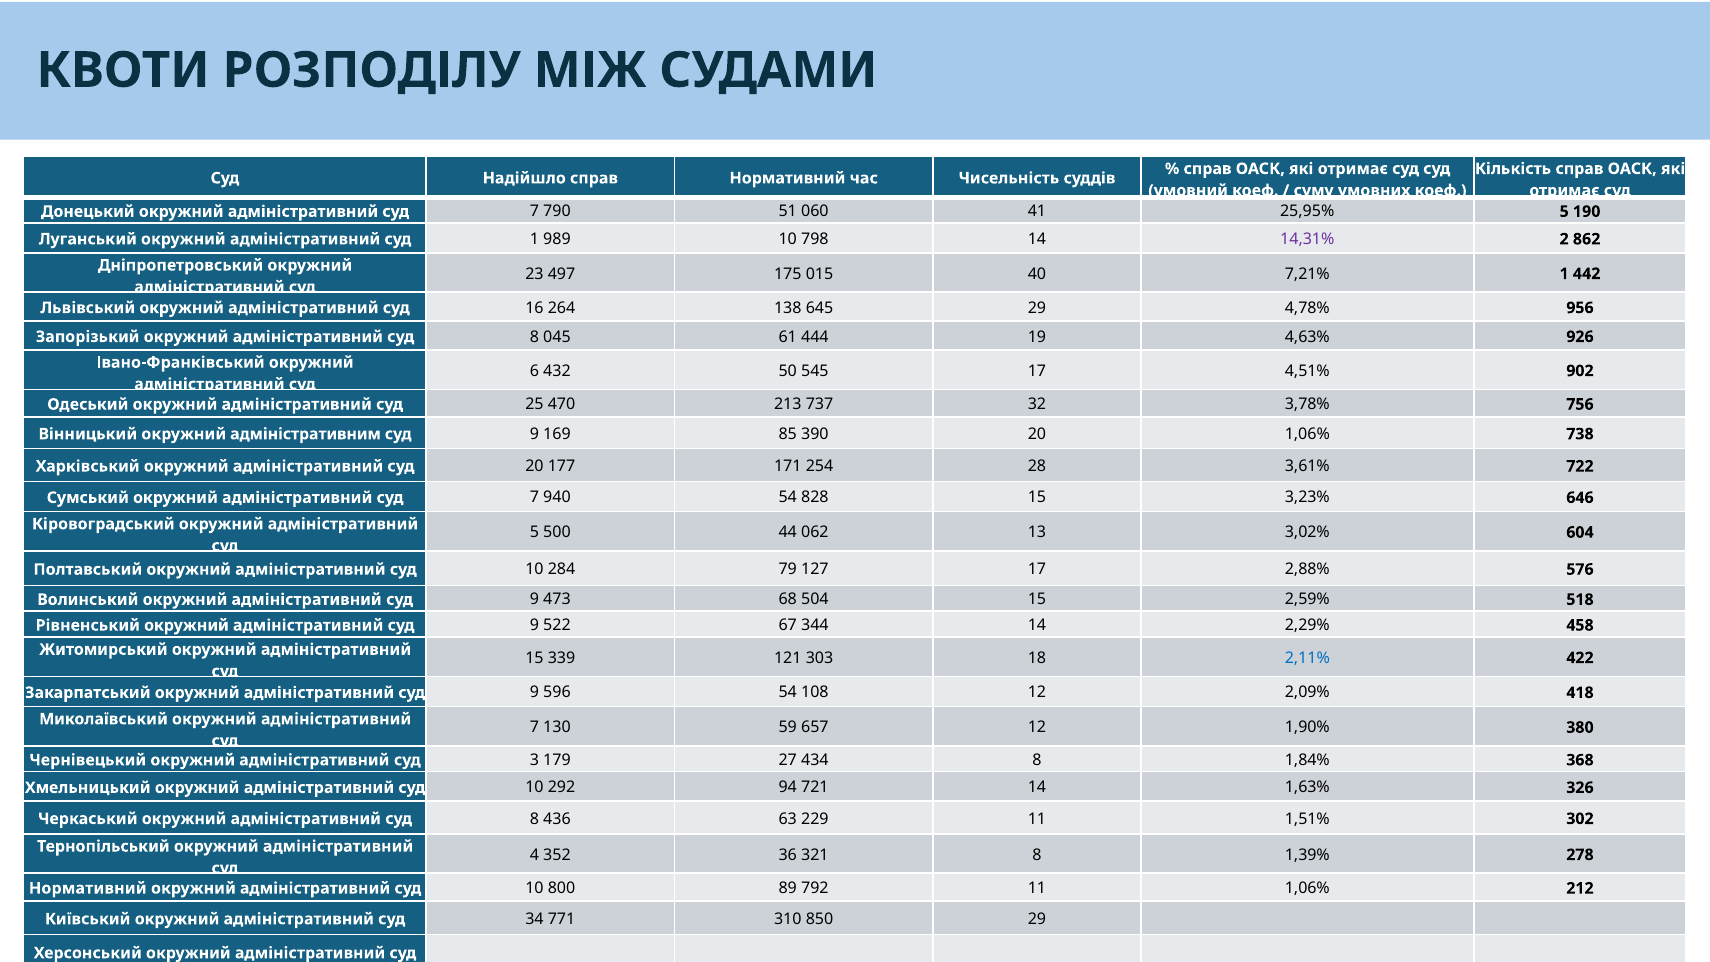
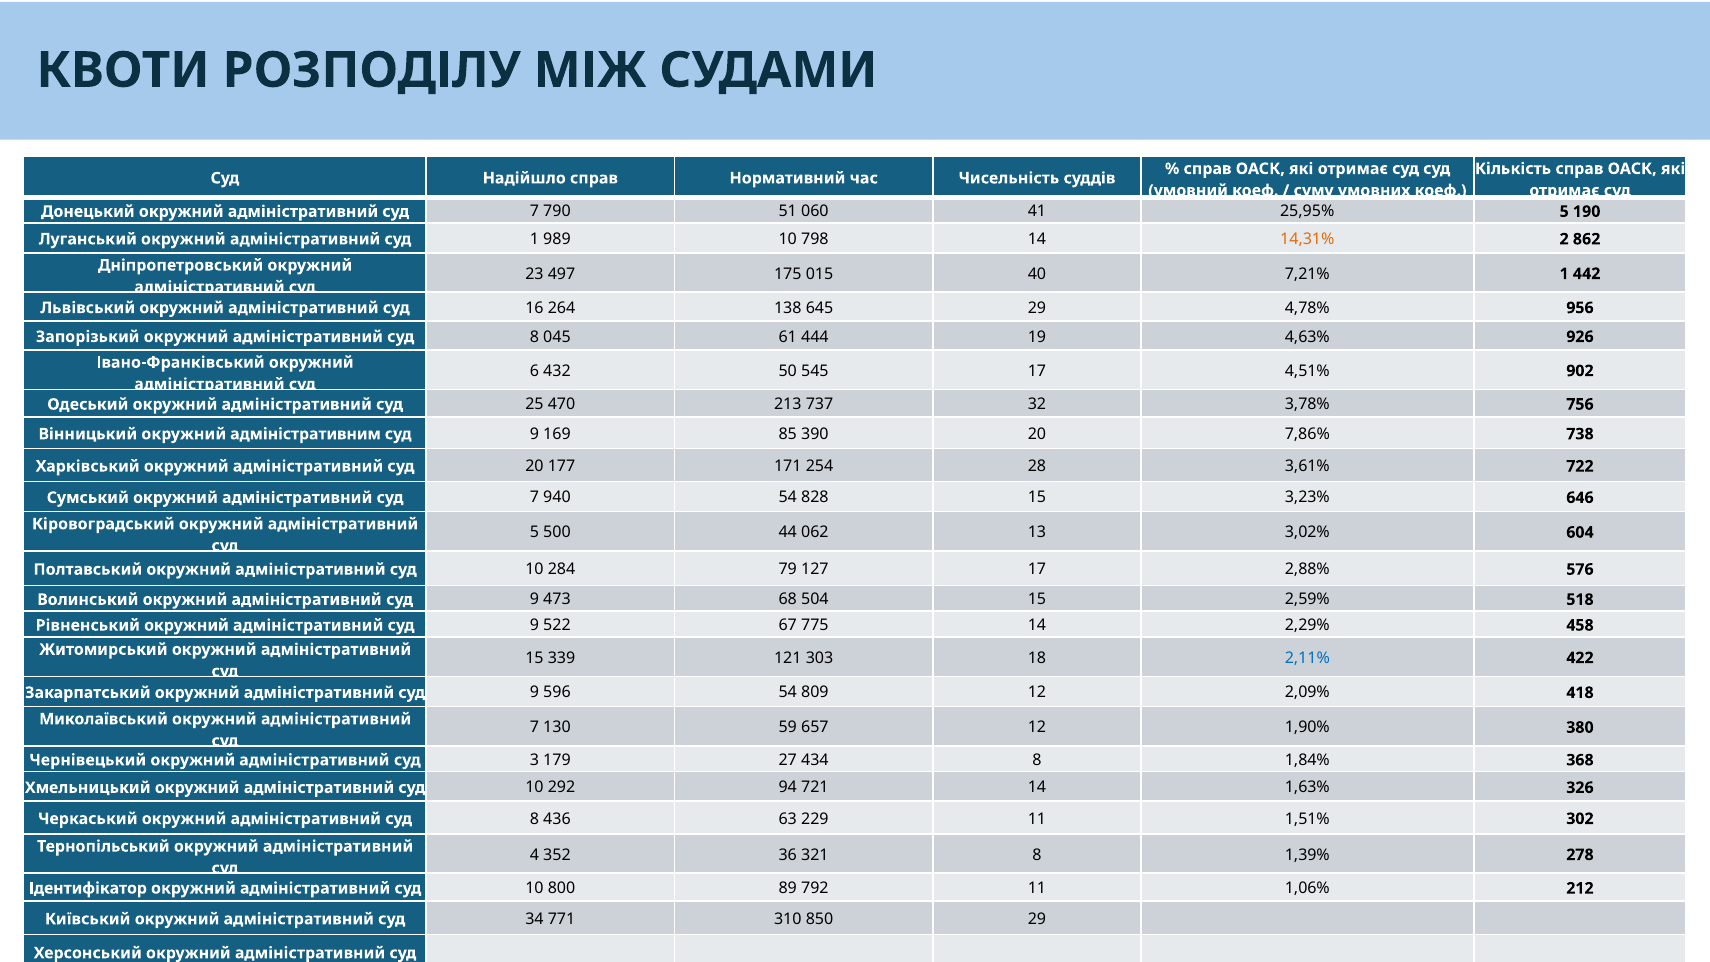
14,31% colour: purple -> orange (1307, 239)
20 1,06%: 1,06% -> 7,86% (1307, 434)
344: 344 -> 775 (815, 625)
108: 108 -> 809 (815, 693)
Нормативний: Нормативний -> Ідентифікатор (88, 888)
